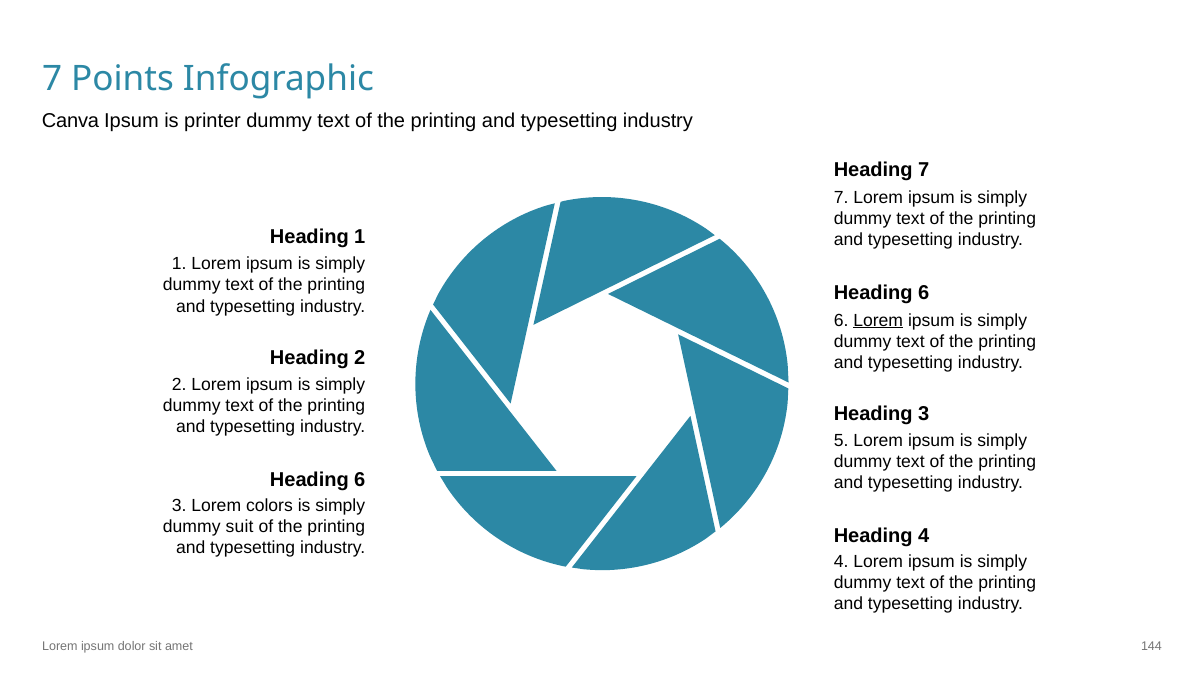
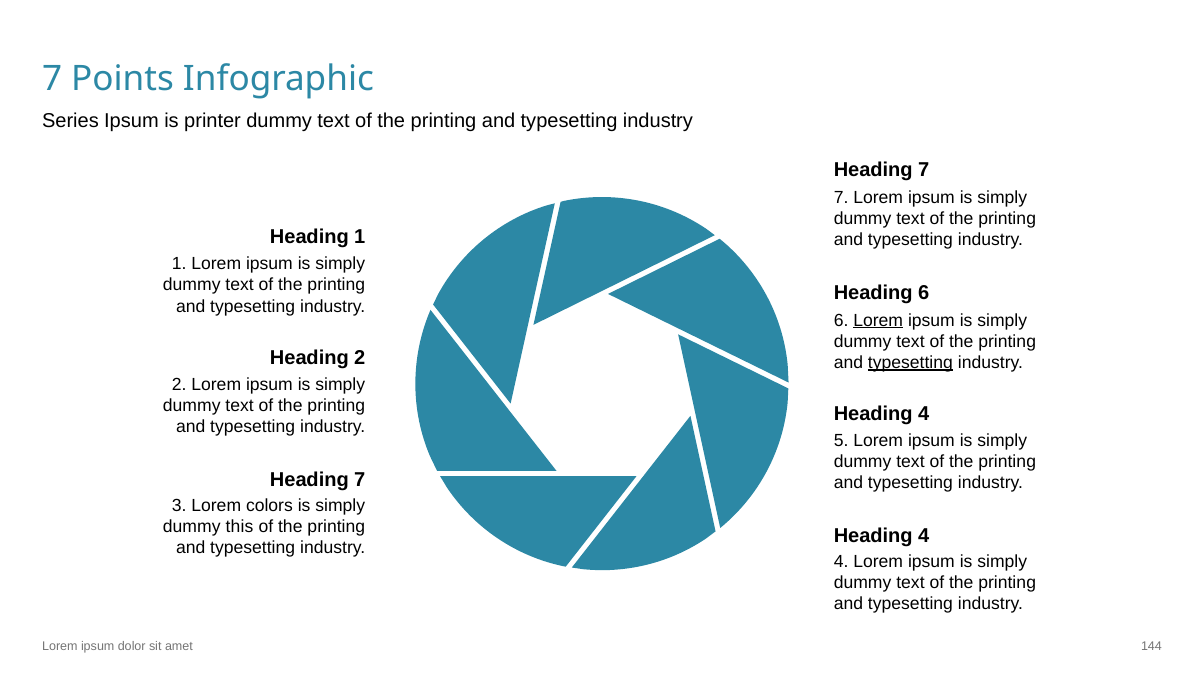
Canva: Canva -> Series (70, 121)
typesetting underline: none -> present (910, 363)
3: 3 -> 4 (924, 414)
6: 6 -> 7 (360, 480)
suit: suit -> this (240, 527)
